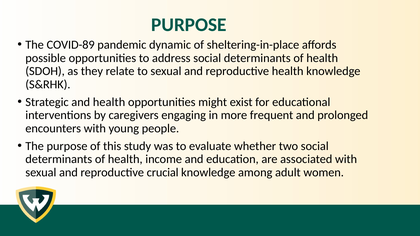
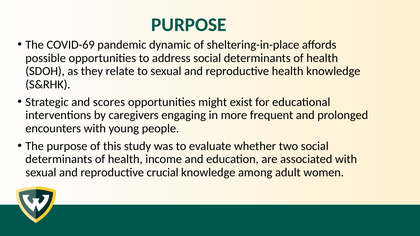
COVID-89: COVID-89 -> COVID-69 (71, 45)
and health: health -> scores (109, 102)
